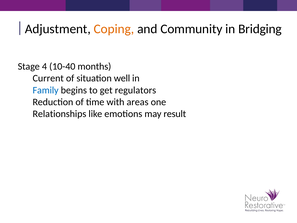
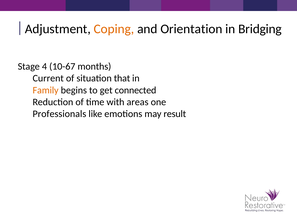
Community: Community -> Orientation (191, 29)
10-40: 10-40 -> 10-67 (62, 66)
well: well -> that (122, 78)
Family colour: blue -> orange (46, 90)
regulators: regulators -> connected (136, 90)
Relationships: Relationships -> Professionals (59, 114)
